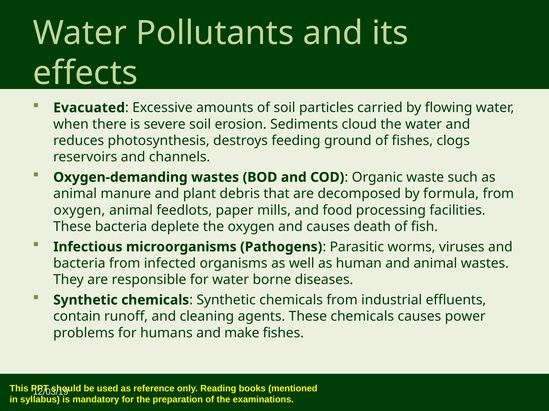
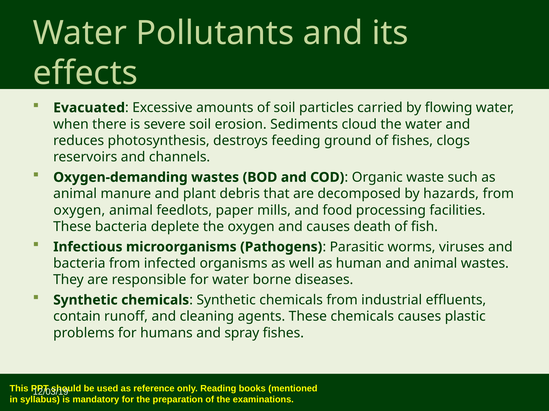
formula: formula -> hazards (451, 194)
power: power -> plastic (465, 317)
make: make -> spray (242, 333)
